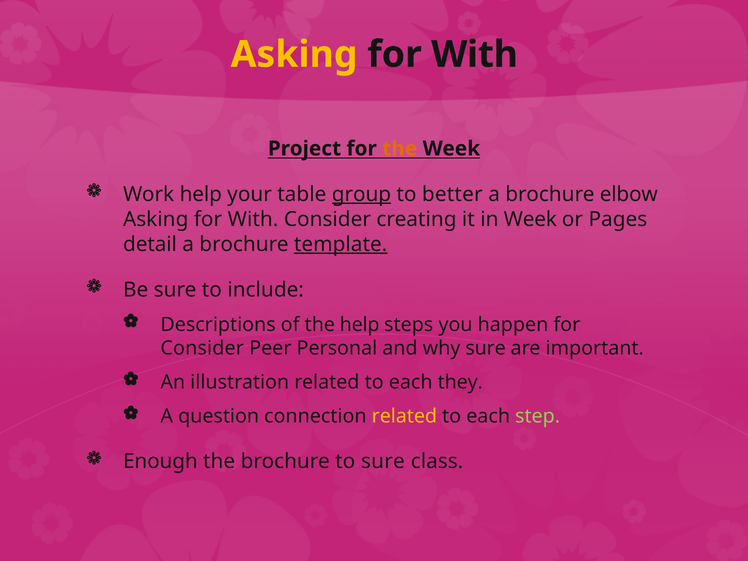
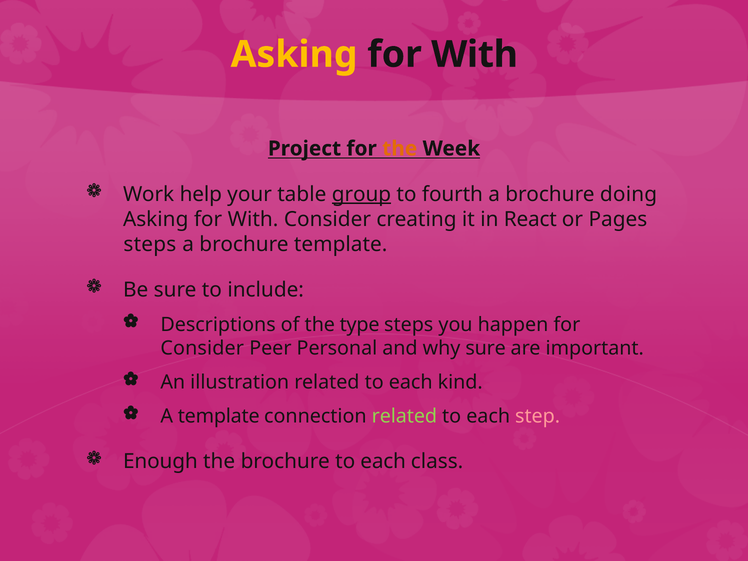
better: better -> fourth (452, 194)
elbow: elbow -> doing (629, 194)
in Week: Week -> React (530, 219)
detail: detail -> steps (150, 244)
template underline: present -> none (341, 244)
the help: help -> type (360, 325)
they: they -> kind (460, 382)
A question: question -> template (219, 416)
related colour: yellow -> light green (404, 416)
step colour: light green -> pink (538, 416)
brochure to sure: sure -> each (383, 462)
